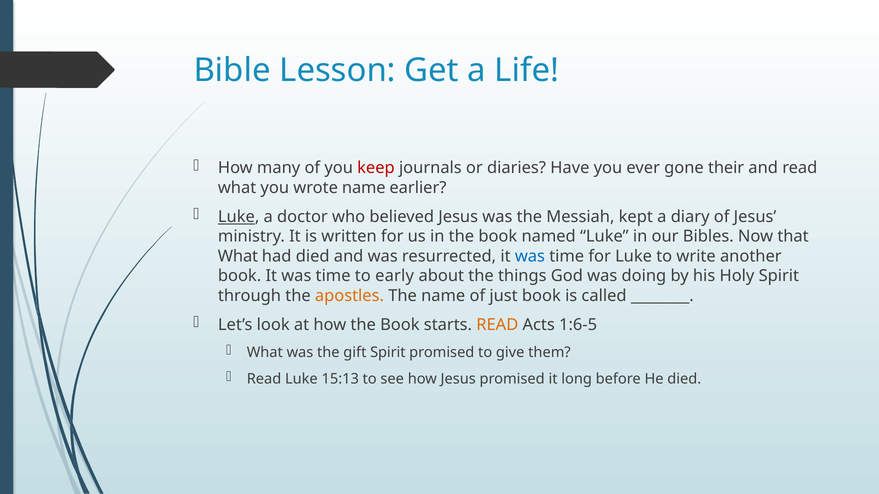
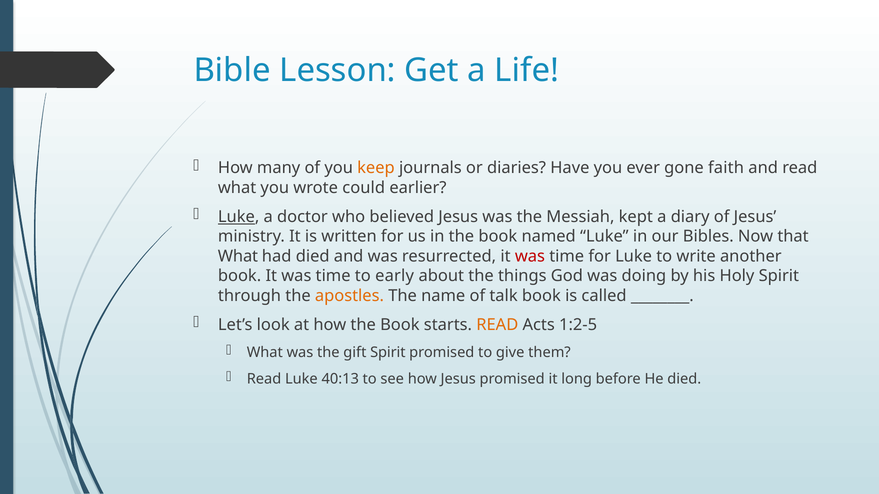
keep colour: red -> orange (376, 168)
their: their -> faith (726, 168)
wrote name: name -> could (364, 188)
was colour: blue -> red (530, 256)
just: just -> talk (504, 296)
1:6-5: 1:6-5 -> 1:2-5 (578, 325)
15:13: 15:13 -> 40:13 (340, 379)
